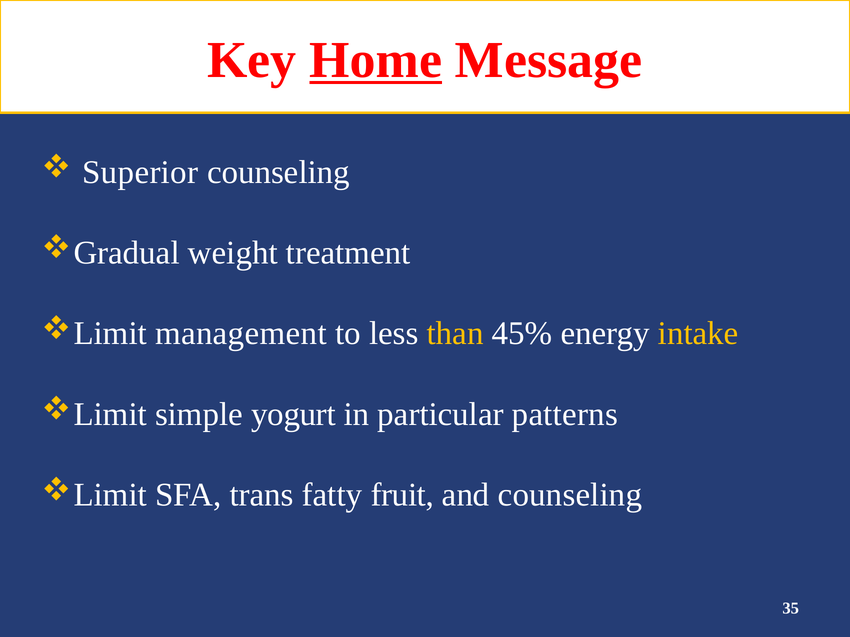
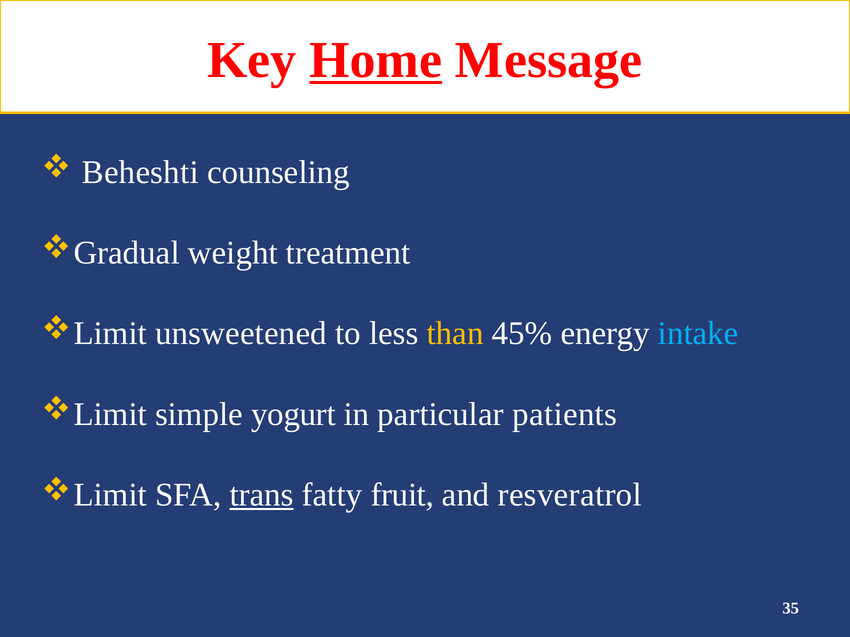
Superior: Superior -> Beheshti (140, 172)
management: management -> unsweetened (241, 334)
intake colour: yellow -> light blue (698, 334)
patterns: patterns -> patients (565, 415)
trans underline: none -> present (262, 495)
and counseling: counseling -> resveratrol (570, 495)
